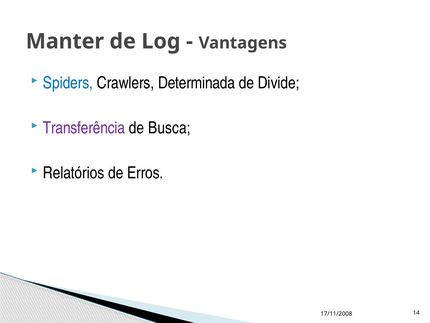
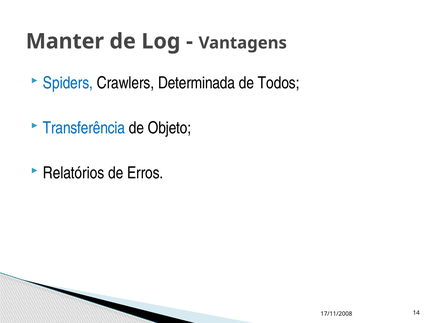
Divide: Divide -> Todos (279, 83)
Transferência colour: purple -> blue (84, 128)
Busca: Busca -> Objeto (170, 128)
